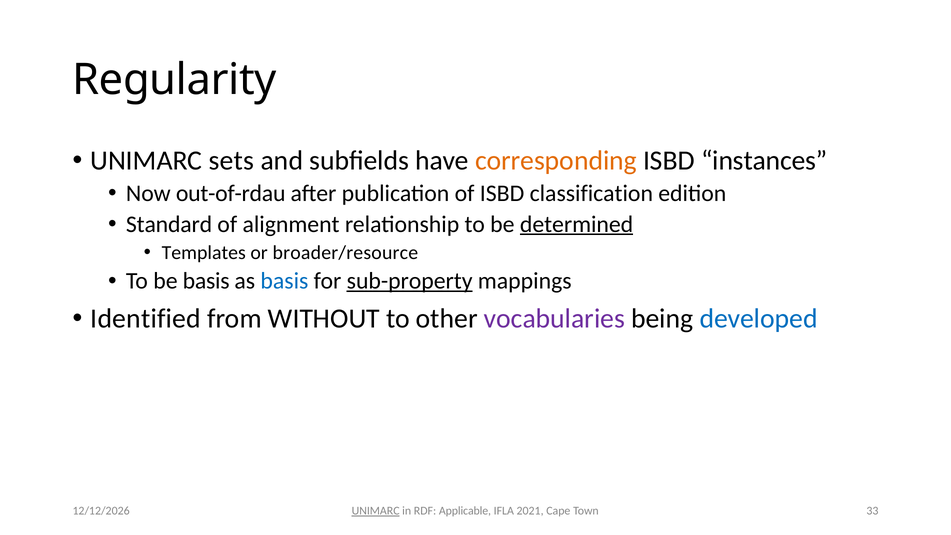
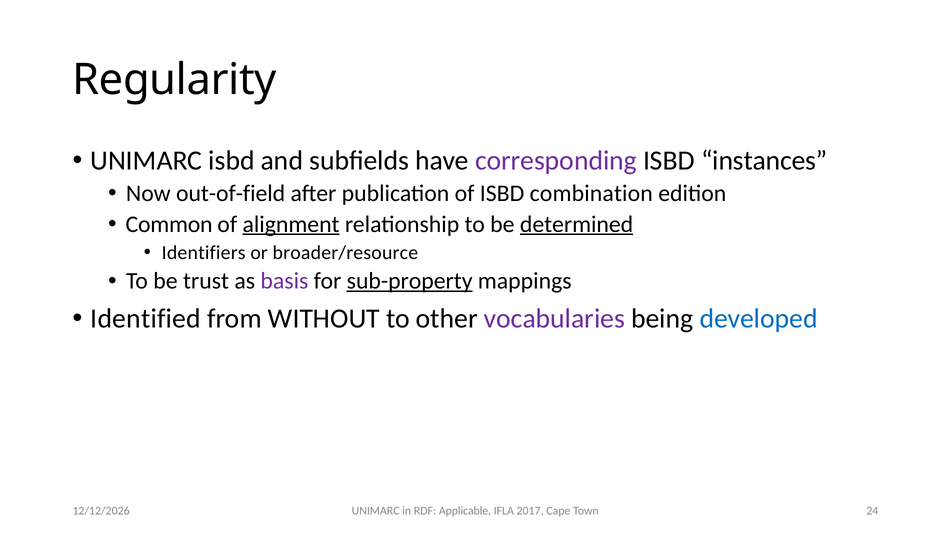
UNIMARC sets: sets -> isbd (232, 161)
corresponding colour: orange -> purple (556, 161)
out-of-rdau: out-of-rdau -> out-of-field (231, 194)
classification: classification -> combination (591, 194)
Standard: Standard -> Common (169, 224)
alignment underline: none -> present (291, 224)
Templates: Templates -> Identifiers (204, 253)
be basis: basis -> trust (206, 281)
basis colour: blue -> purple (284, 281)
UNIMARC underline: present -> none (376, 511)
2021: 2021 -> 2017 (530, 511)
33: 33 -> 24 (872, 511)
